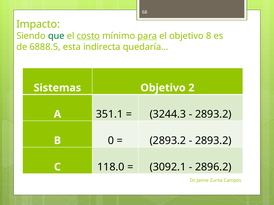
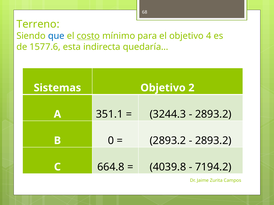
Impacto: Impacto -> Terreno (38, 24)
que colour: green -> blue (56, 36)
para underline: present -> none (147, 36)
8: 8 -> 4 (209, 36)
6888.5: 6888.5 -> 1577.6 (45, 47)
118.0: 118.0 -> 664.8 (111, 167)
3092.1: 3092.1 -> 4039.8 (168, 167)
2896.2: 2896.2 -> 7194.2 (213, 167)
